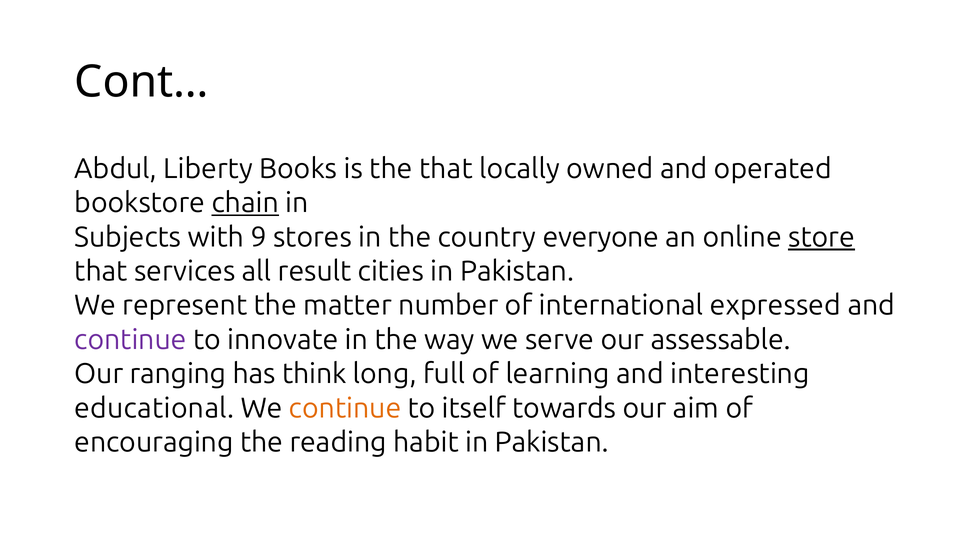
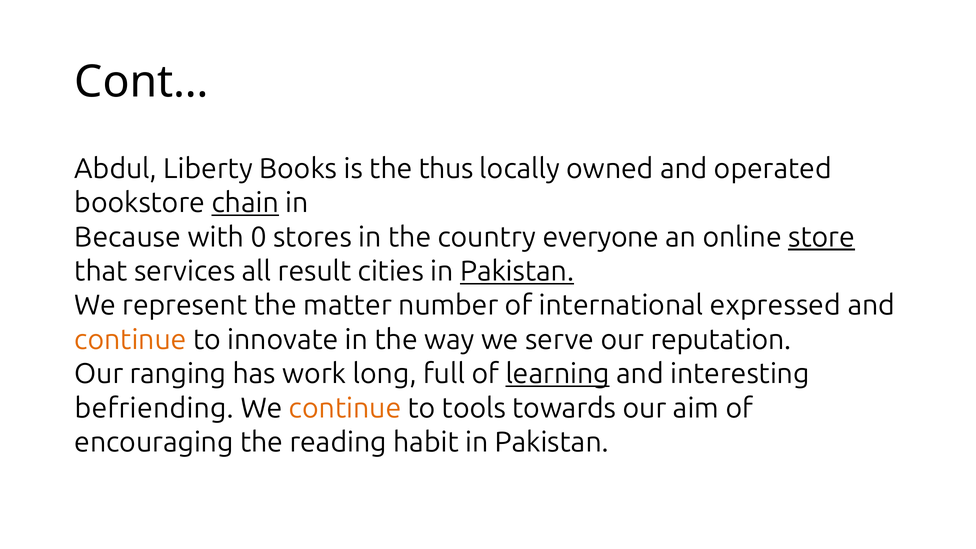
the that: that -> thus (446, 169)
Subjects: Subjects -> Because (128, 237)
9: 9 -> 0 (259, 237)
Pakistan underline: none -> present (517, 271)
continue colour: purple -> orange (131, 340)
assessable: assessable -> reputation (721, 340)
think: think -> work (314, 374)
learning underline: none -> present (558, 374)
educational: educational -> befriending (154, 408)
itself: itself -> tools (474, 408)
